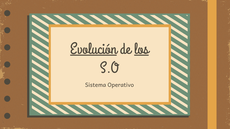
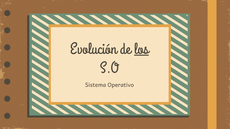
Evolución underline: present -> none (93, 48)
